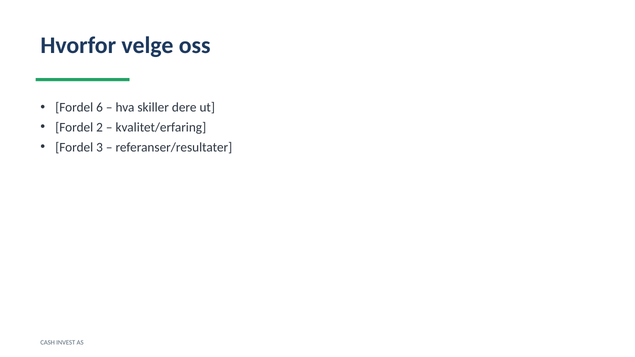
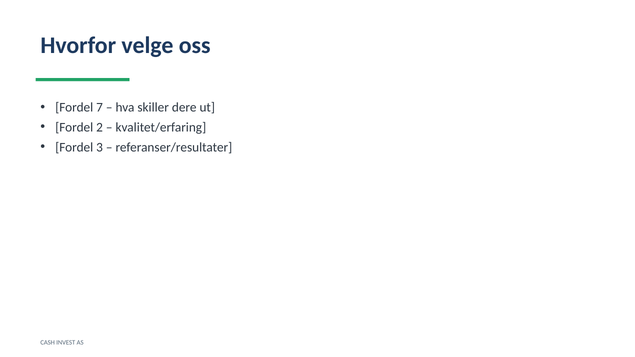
6: 6 -> 7 (100, 108)
